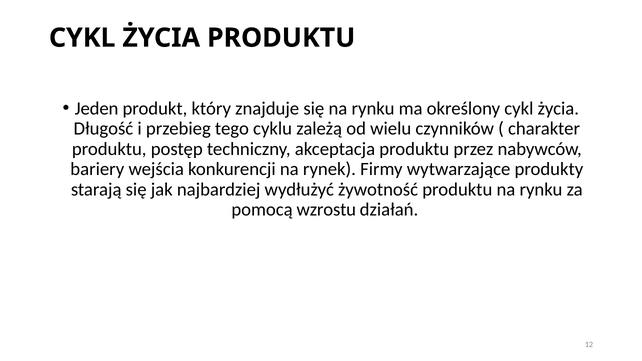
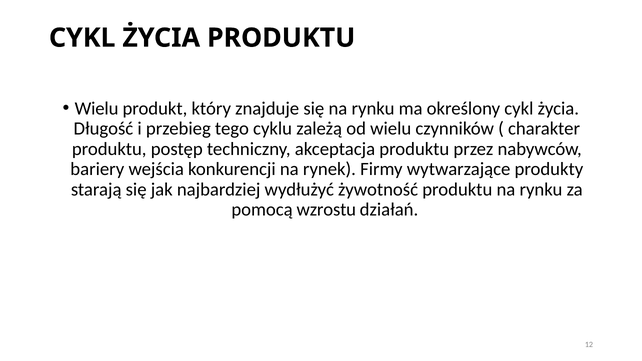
Jeden: Jeden -> Wielu (97, 109)
